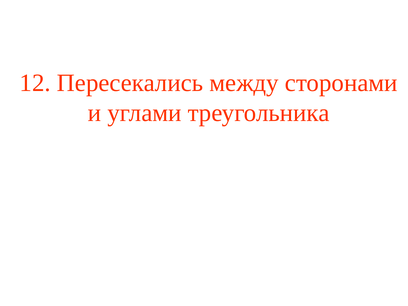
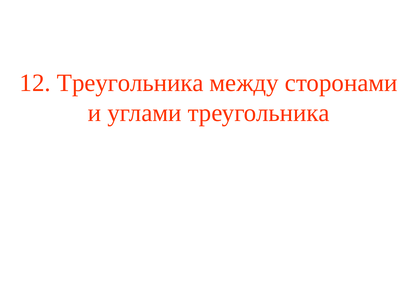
12 Пересекались: Пересекались -> Треугольника (130, 83)
